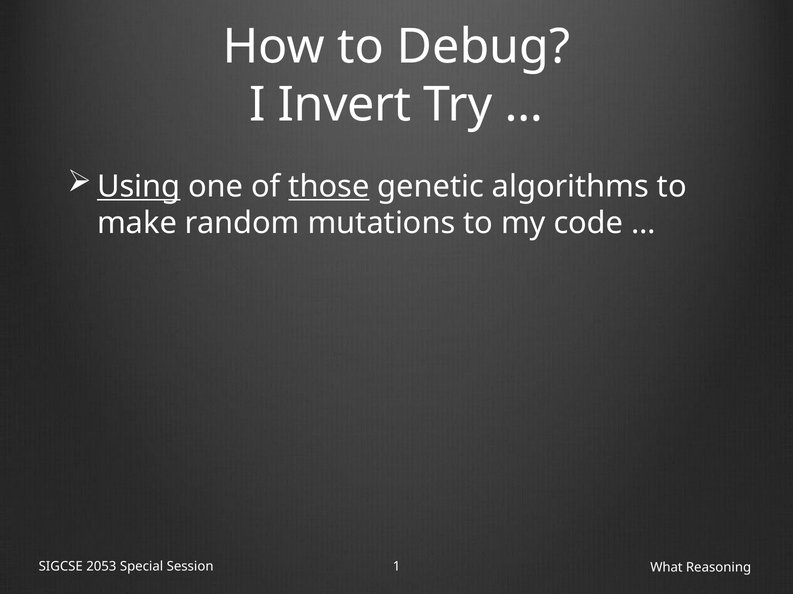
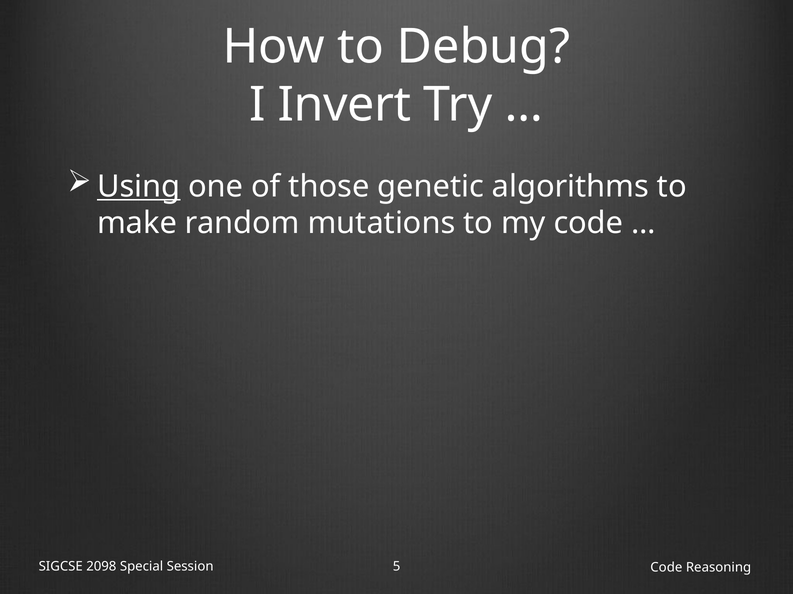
those underline: present -> none (329, 187)
2053: 2053 -> 2098 (101, 567)
1: 1 -> 5 (397, 567)
What: What -> Code (666, 568)
